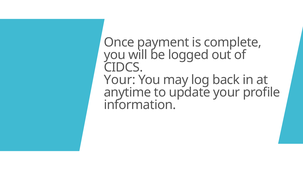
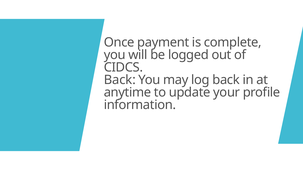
Your: Your -> Back (120, 80)
